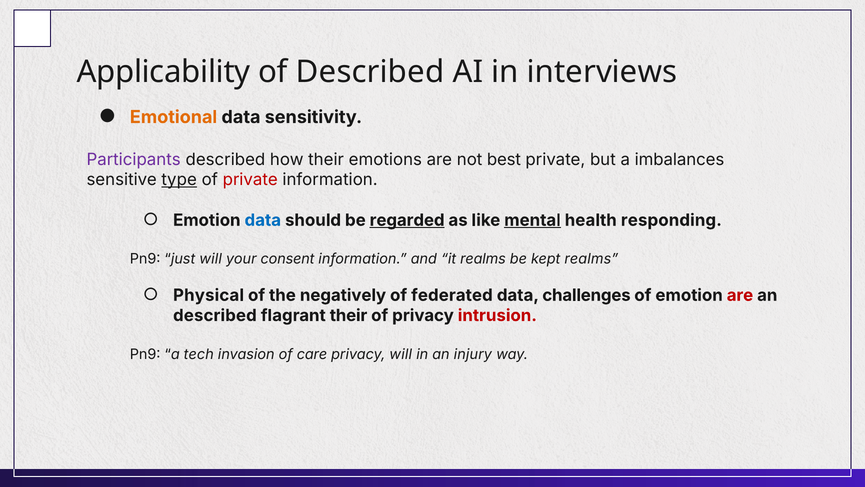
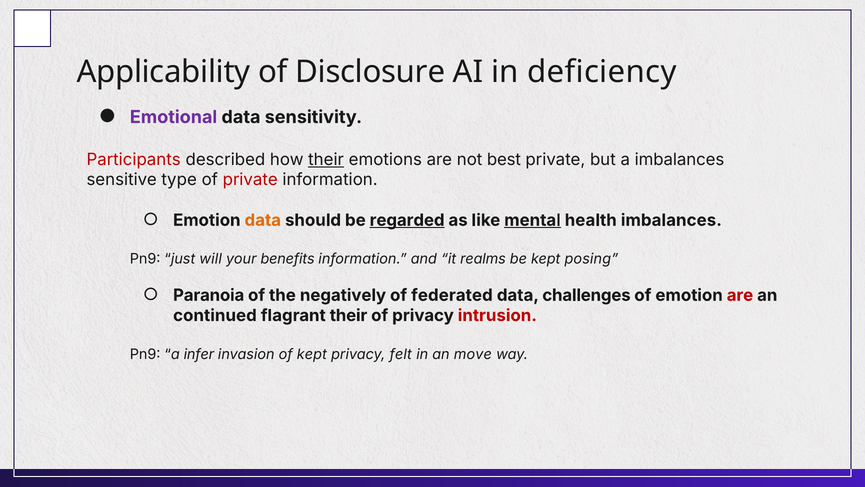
of Described: Described -> Disclosure (370, 72)
interviews: interviews -> deficiency (602, 72)
Emotional colour: orange -> purple (174, 117)
Participants colour: purple -> red (134, 159)
their underline: none -> present (326, 159)
type underline: present -> none (179, 180)
data colour: blue -> orange (263, 220)
health responding: responding -> imbalances (671, 220)
consent: consent -> benefits (288, 259)
kept realms: realms -> posing (591, 259)
Physical: Physical -> Paranoia (209, 295)
described: described -> continued (215, 315)
tech: tech -> infer (199, 354)
of care: care -> kept (312, 354)
privacy will: will -> felt (401, 354)
injury: injury -> move (473, 354)
